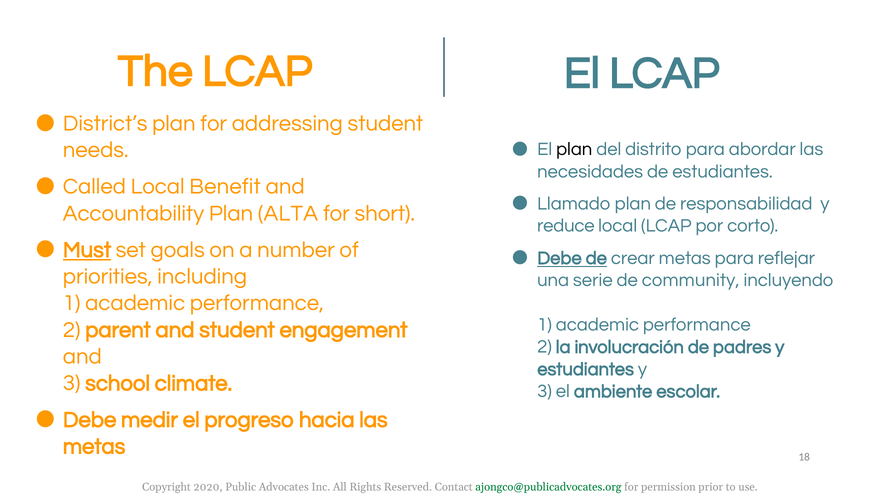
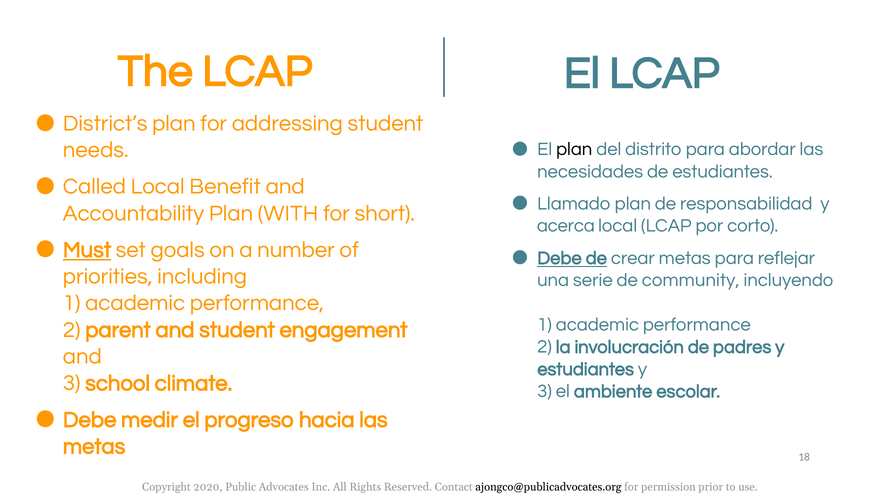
ALTA: ALTA -> WITH (288, 213)
reduce: reduce -> acerca (566, 226)
ajongco@publicadvocates.org colour: green -> black (548, 487)
